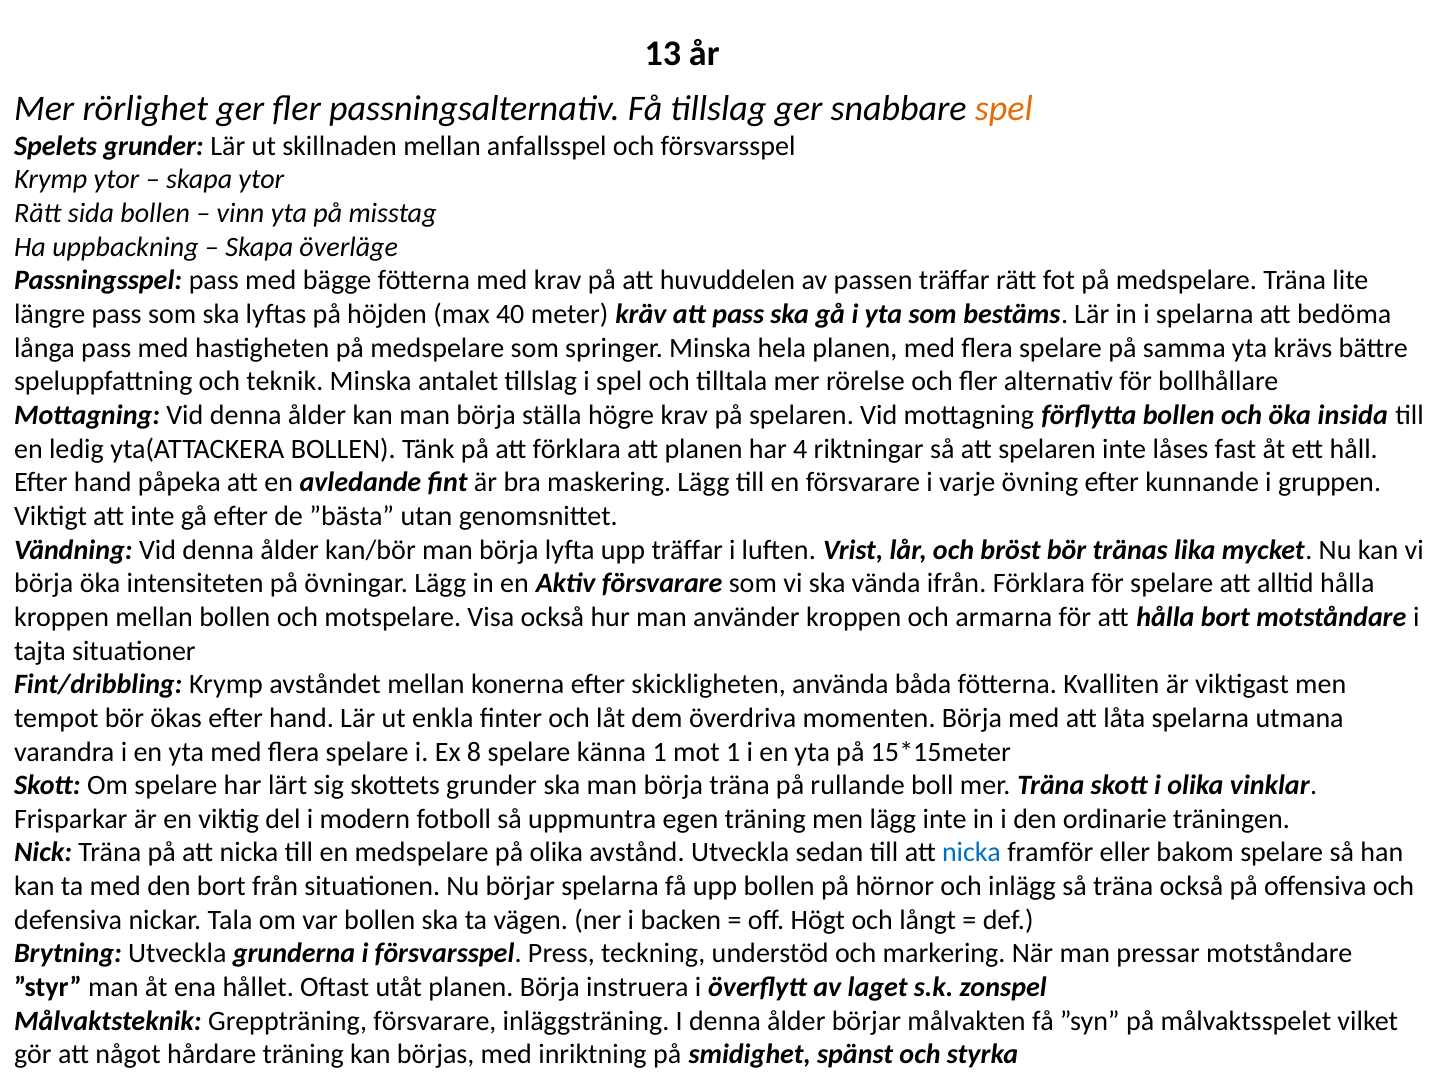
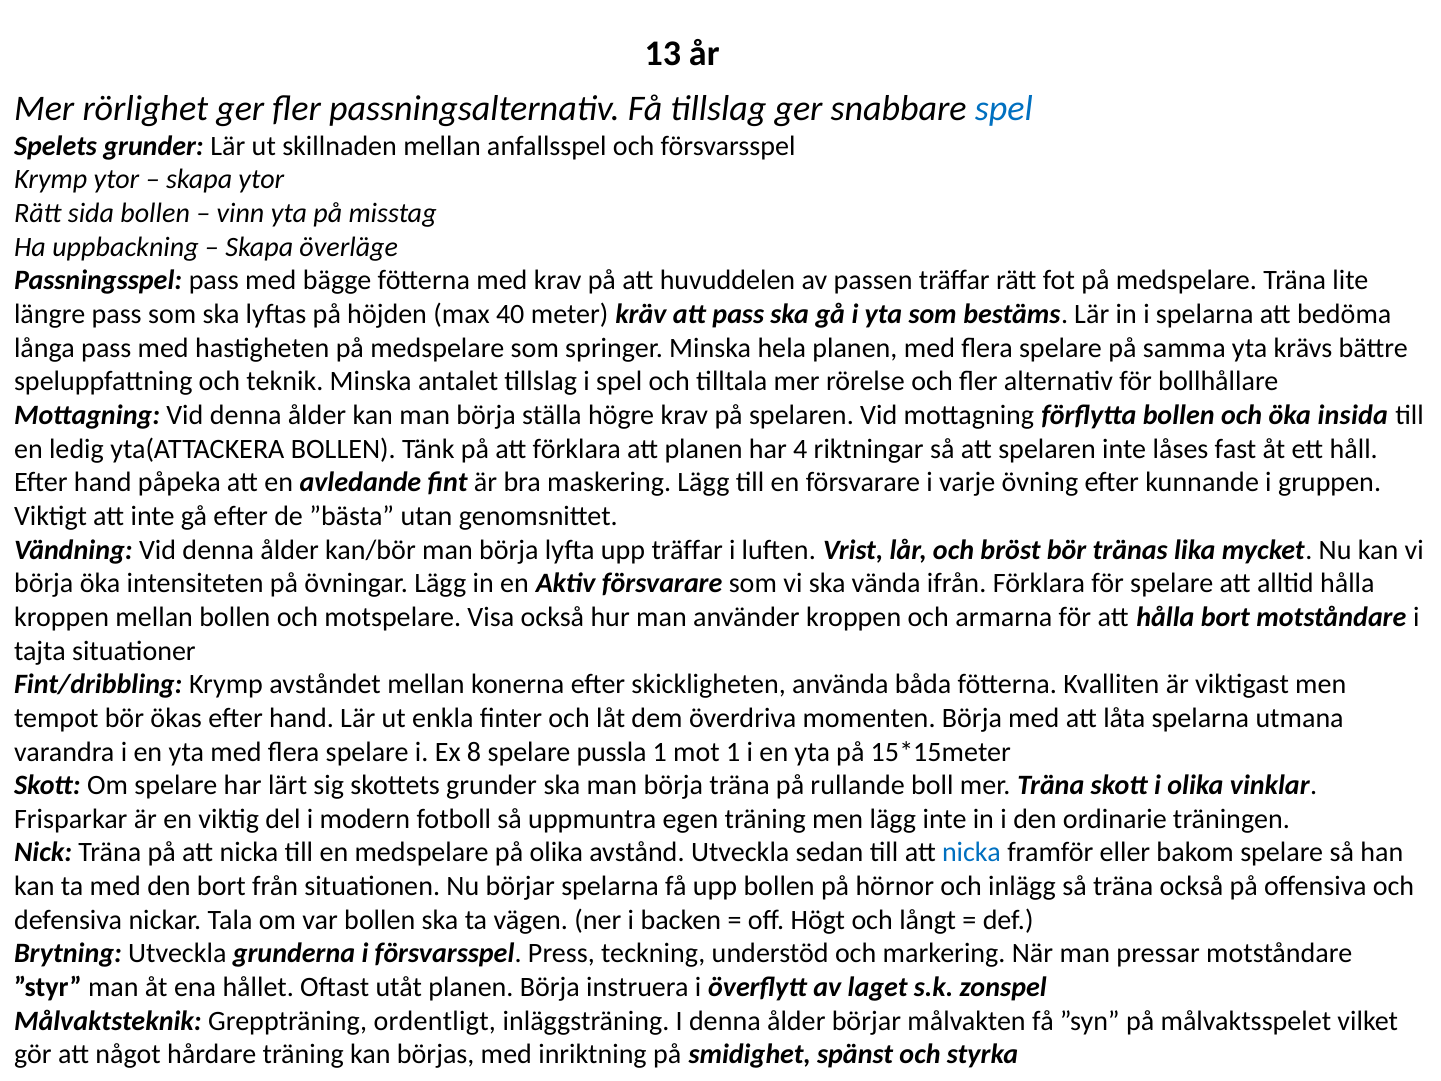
spel colour: orange -> blue (1004, 108)
känna: känna -> pussla (612, 752)
Greppträning försvarare: försvarare -> ordentligt (435, 1021)
